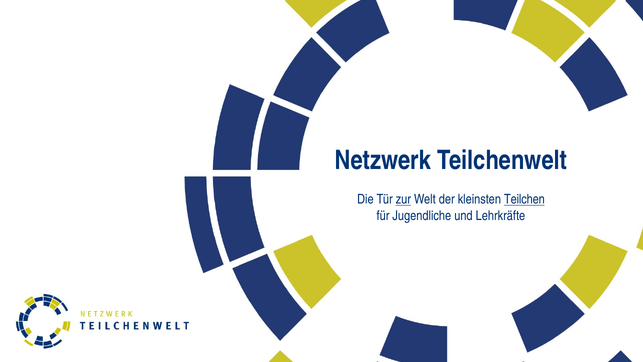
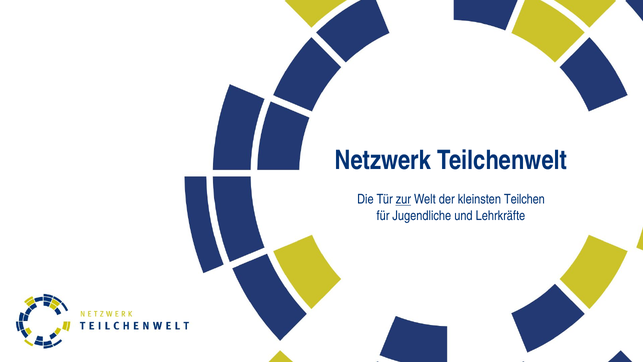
Teilchen underline: present -> none (524, 199)
